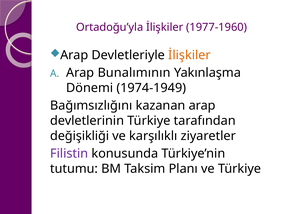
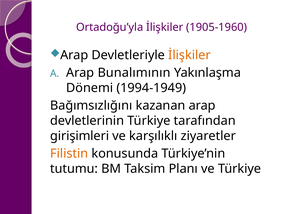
1977-1960: 1977-1960 -> 1905-1960 (217, 27)
1974-1949: 1974-1949 -> 1994-1949 (151, 88)
değişikliği: değişikliği -> girişimleri (80, 136)
Filistin colour: purple -> orange (69, 153)
